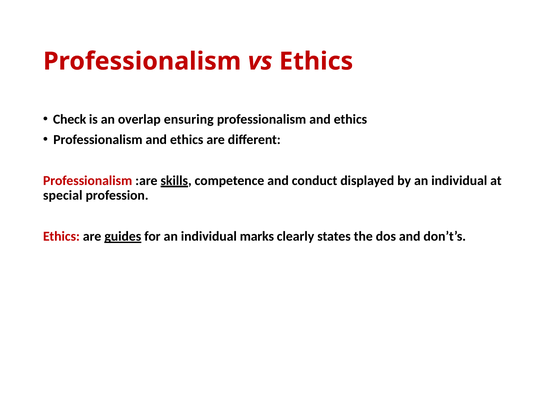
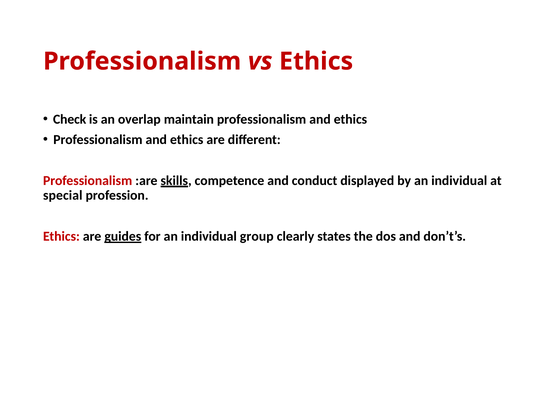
ensuring: ensuring -> maintain (189, 119)
marks: marks -> group (257, 236)
